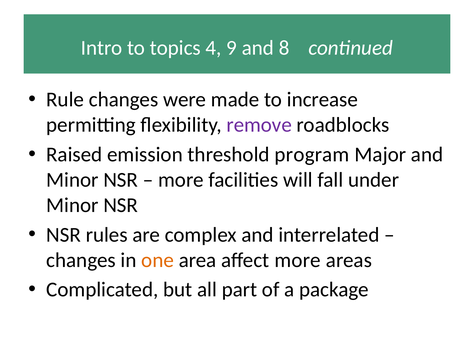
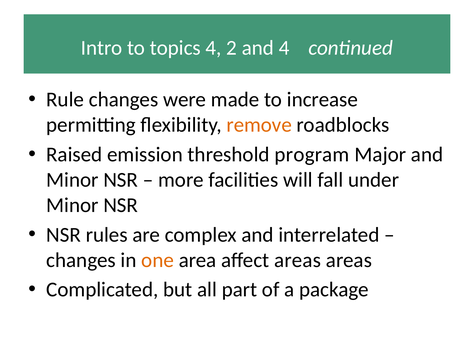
9: 9 -> 2 (232, 48)
and 8: 8 -> 4 (284, 48)
remove colour: purple -> orange (259, 125)
affect more: more -> areas (298, 260)
